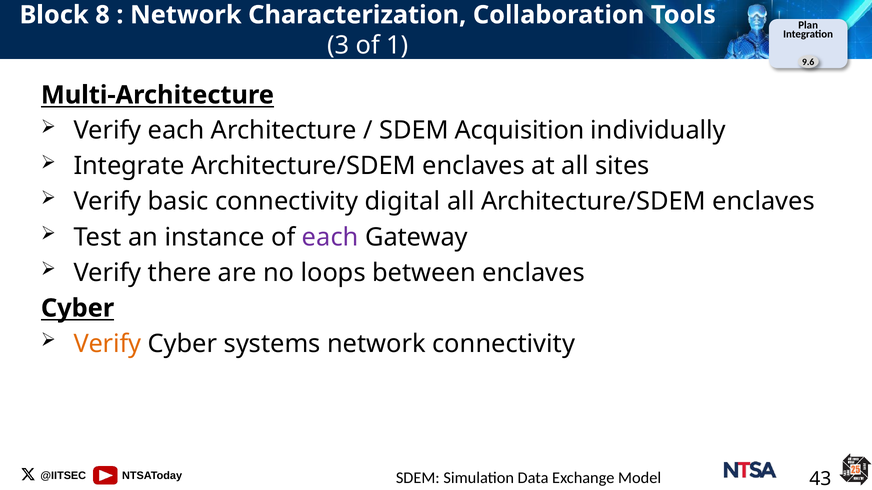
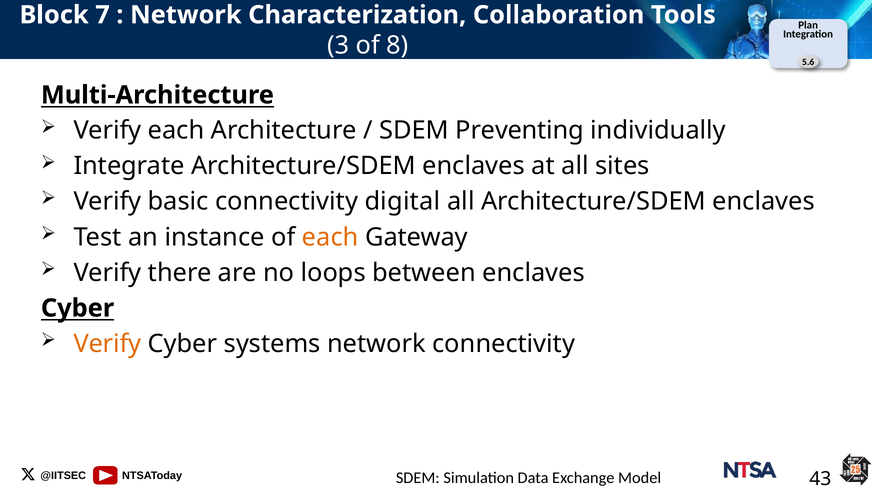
8: 8 -> 7 (102, 15)
1: 1 -> 8 (398, 45)
9.6: 9.6 -> 5.6 (808, 62)
Acquisition: Acquisition -> Preventing (520, 131)
each colour: purple -> orange (330, 237)
